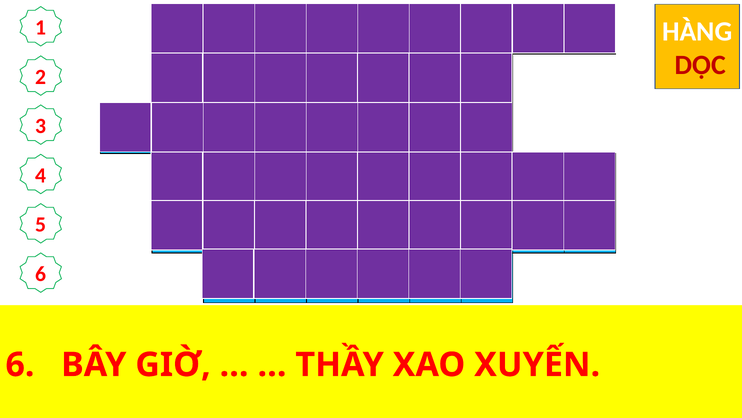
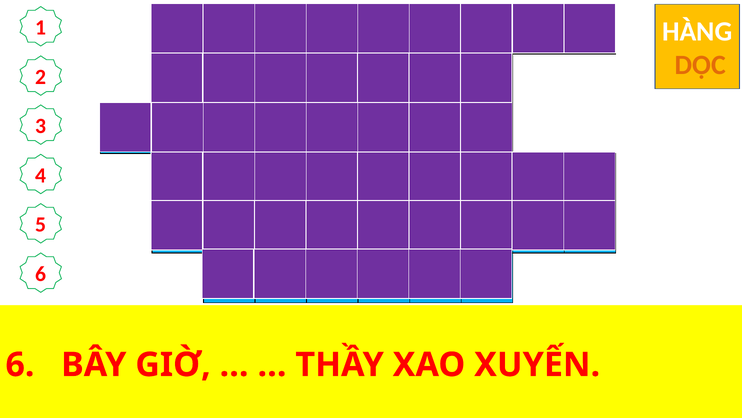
DỌC colour: red -> orange (700, 65)
